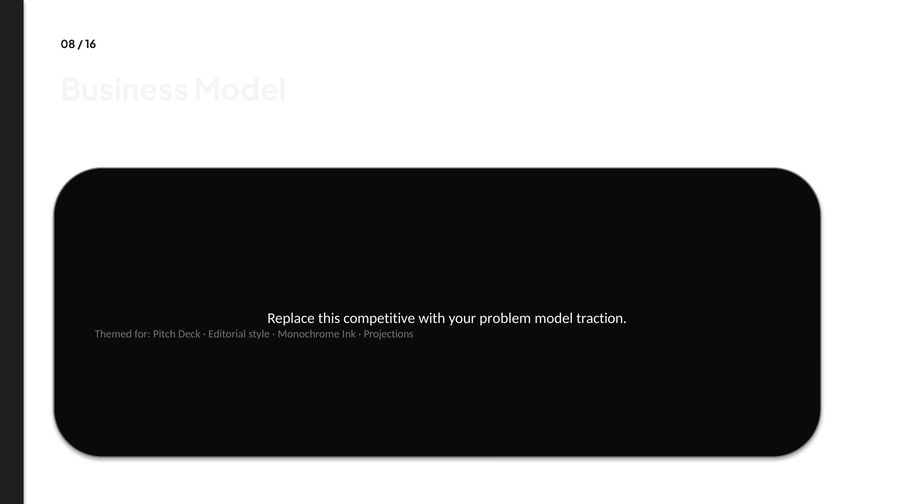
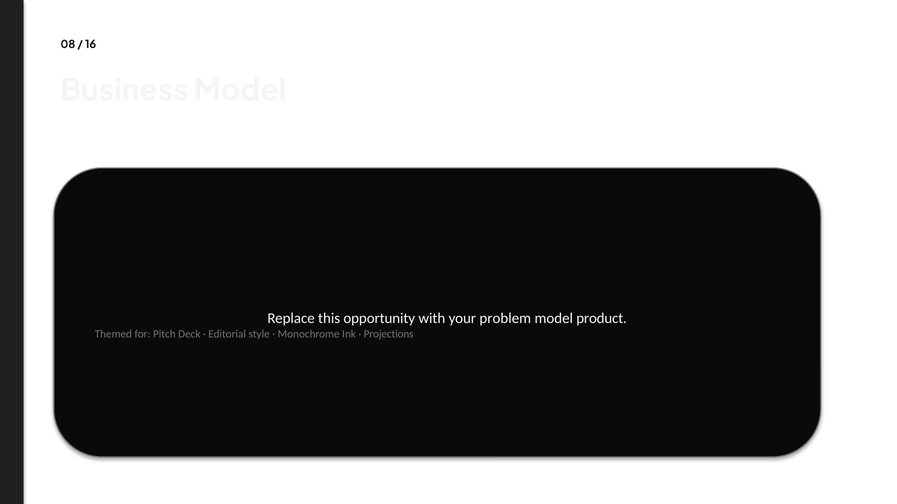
competitive: competitive -> opportunity (379, 319)
traction: traction -> product (602, 319)
